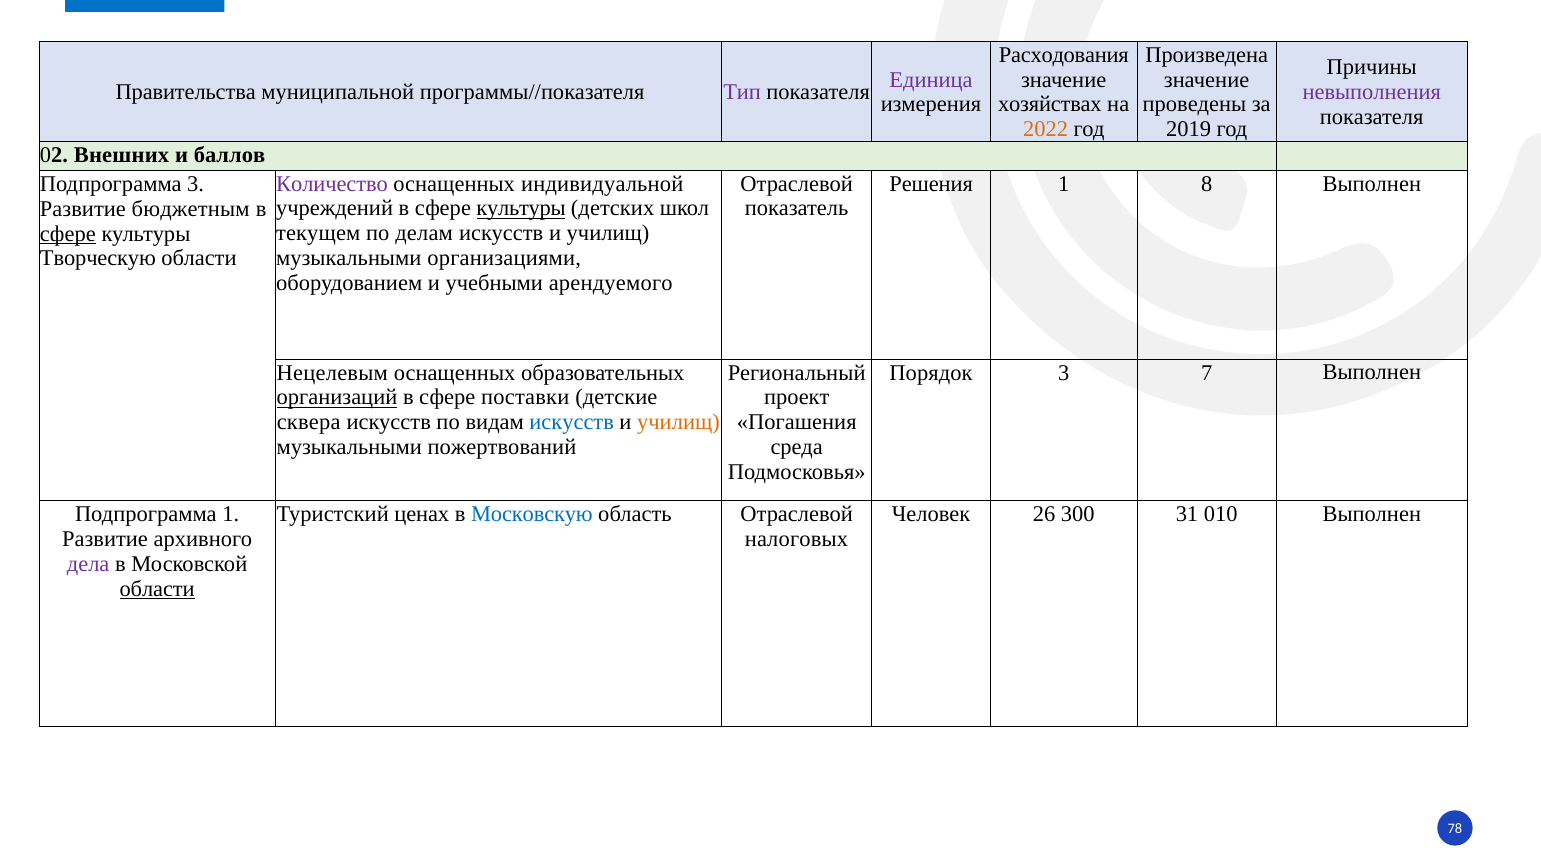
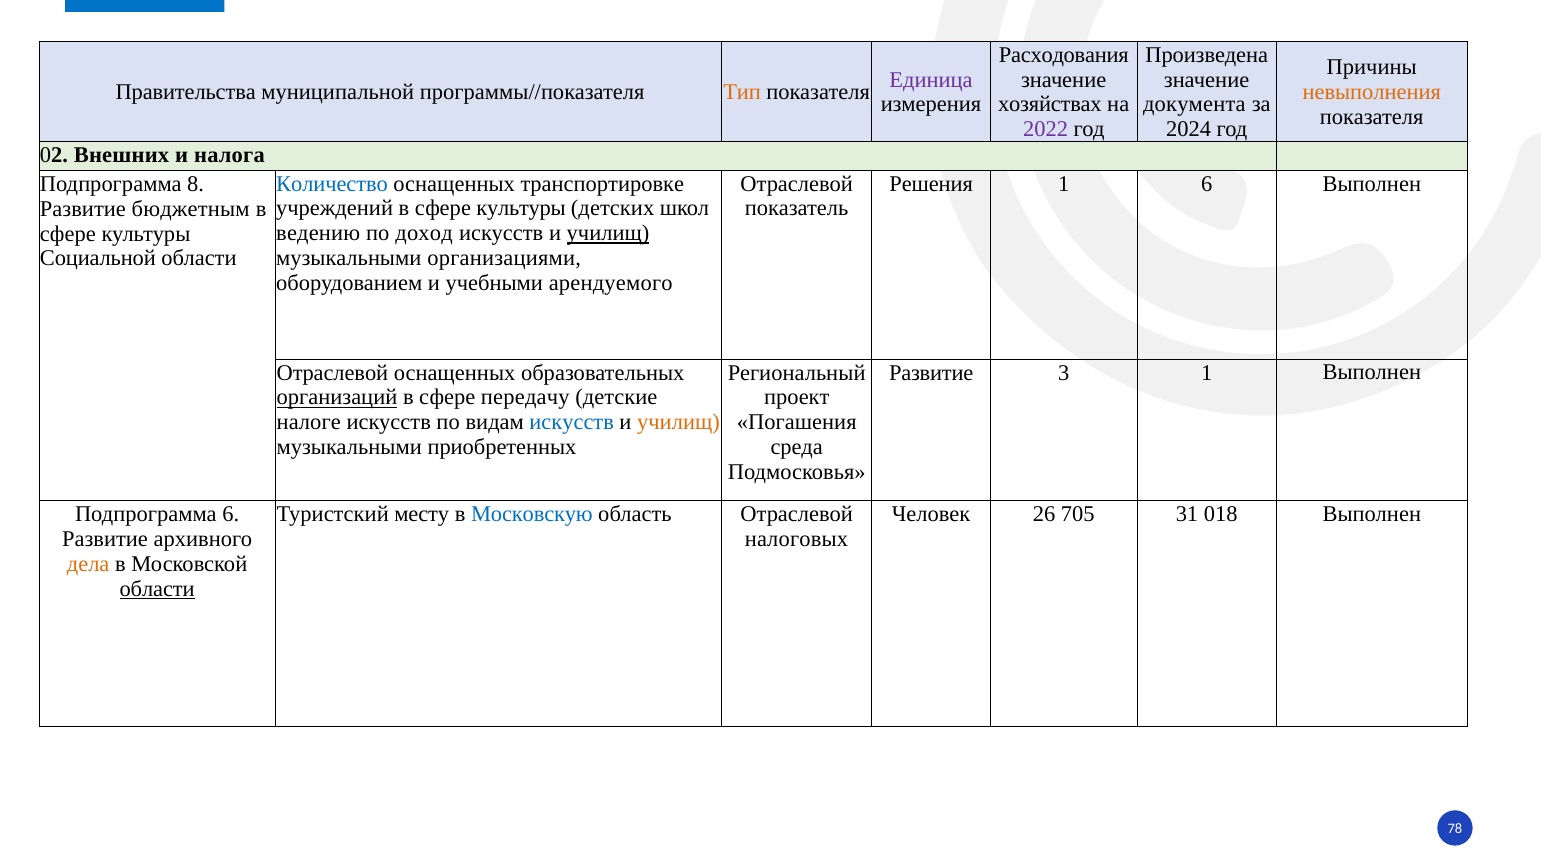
Тип colour: purple -> orange (742, 92)
невыполнения colour: purple -> orange (1372, 92)
проведены: проведены -> документа (1194, 105)
2022 colour: orange -> purple (1046, 129)
2019: 2019 -> 2024 (1189, 129)
баллов: баллов -> налога (229, 155)
Количество colour: purple -> blue (332, 184)
индивидуальной: индивидуальной -> транспортировке (602, 184)
Подпрограмма 3: 3 -> 8 (196, 184)
1 8: 8 -> 6 (1207, 184)
культуры underline: present -> none (521, 208)
текущем: текущем -> ведению (318, 233)
делам: делам -> доход (424, 233)
училищ underline: none -> present (608, 233)
сфере underline: present -> none (68, 234)
Творческую: Творческую -> Социальной (98, 258)
Нецелевым: Нецелевым -> Отраслевой (332, 373)
Порядок: Порядок -> Развитие (931, 373)
3 7: 7 -> 1 (1207, 373)
поставки: поставки -> передачу (525, 397)
сквера: сквера -> налоге (309, 422)
пожертвований: пожертвований -> приобретенных (502, 447)
Подпрограмма 1: 1 -> 6 (231, 514)
ценах: ценах -> месту (422, 514)
300: 300 -> 705 (1078, 514)
010: 010 -> 018 (1221, 514)
дела colour: purple -> orange (88, 564)
